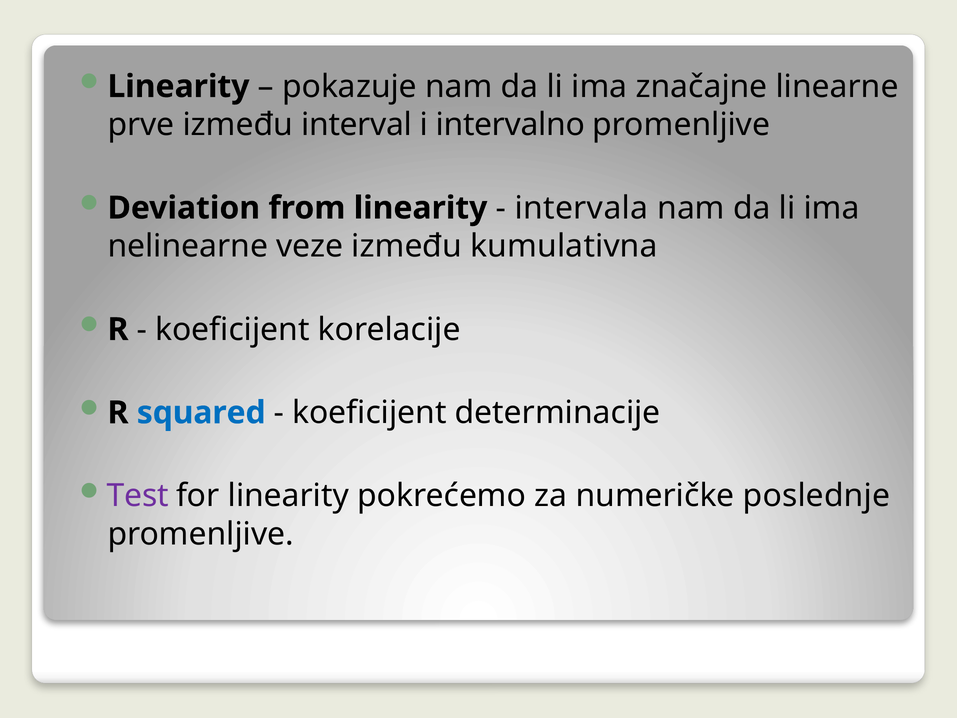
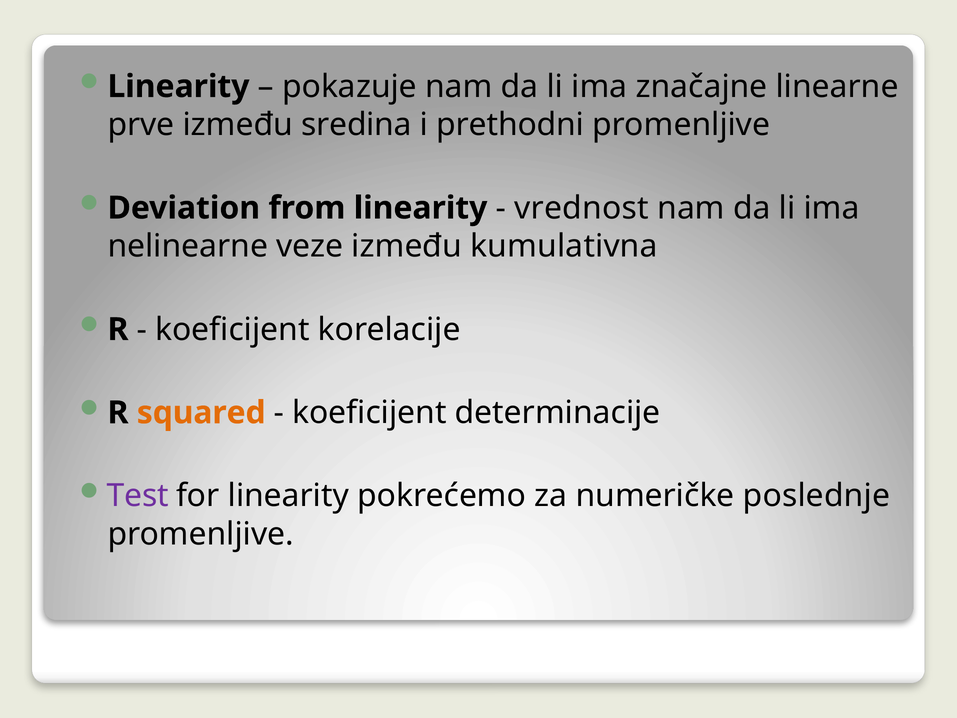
interval: interval -> sredina (357, 125)
intervalno: intervalno -> prethodni (510, 125)
intervala: intervala -> vrednost (582, 208)
squared colour: blue -> orange (201, 413)
